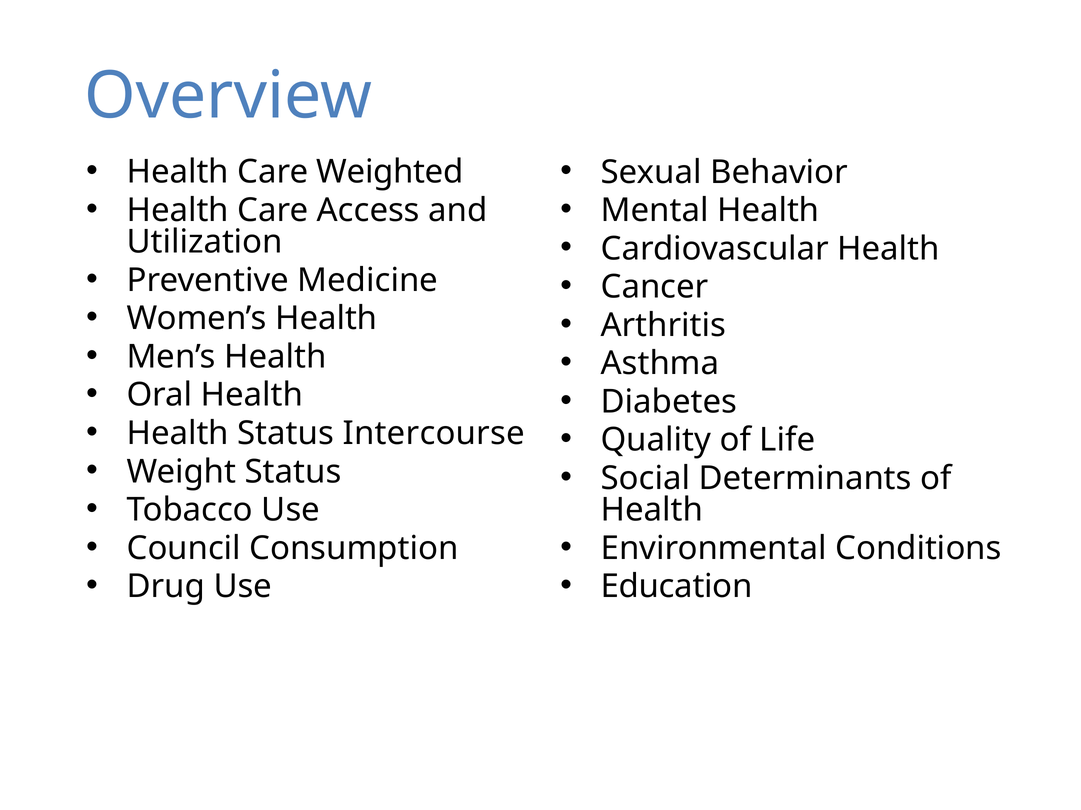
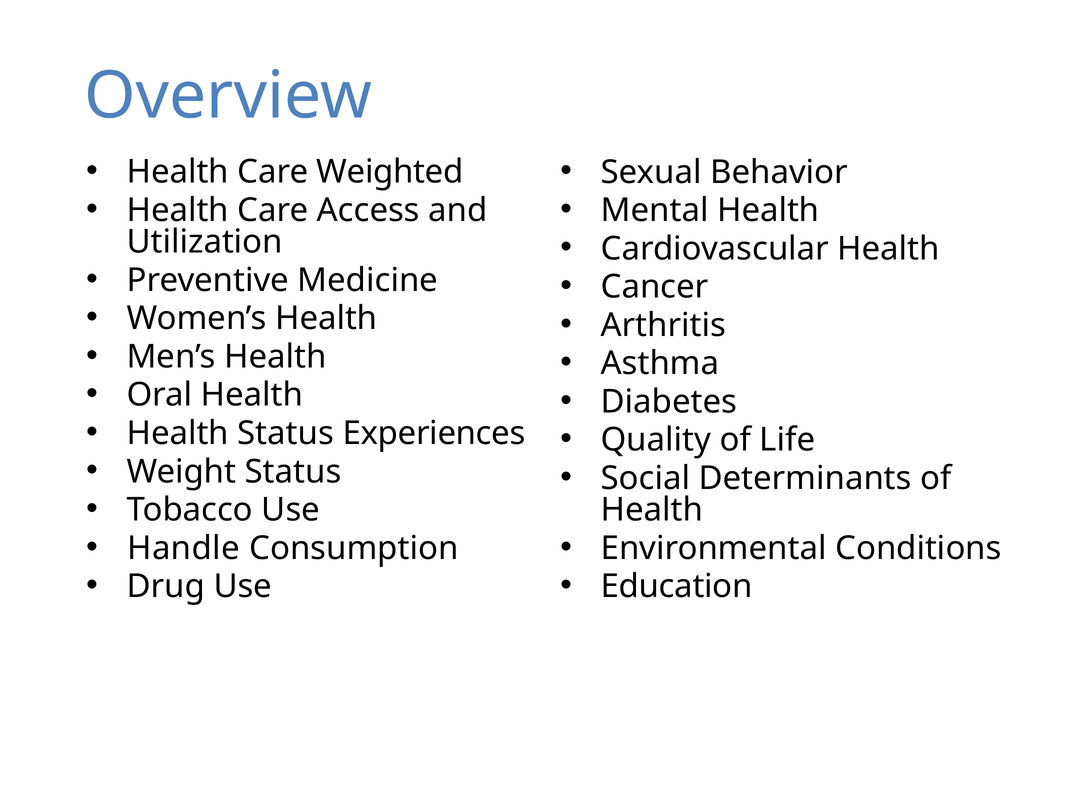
Intercourse: Intercourse -> Experiences (434, 434)
Council: Council -> Handle (184, 549)
